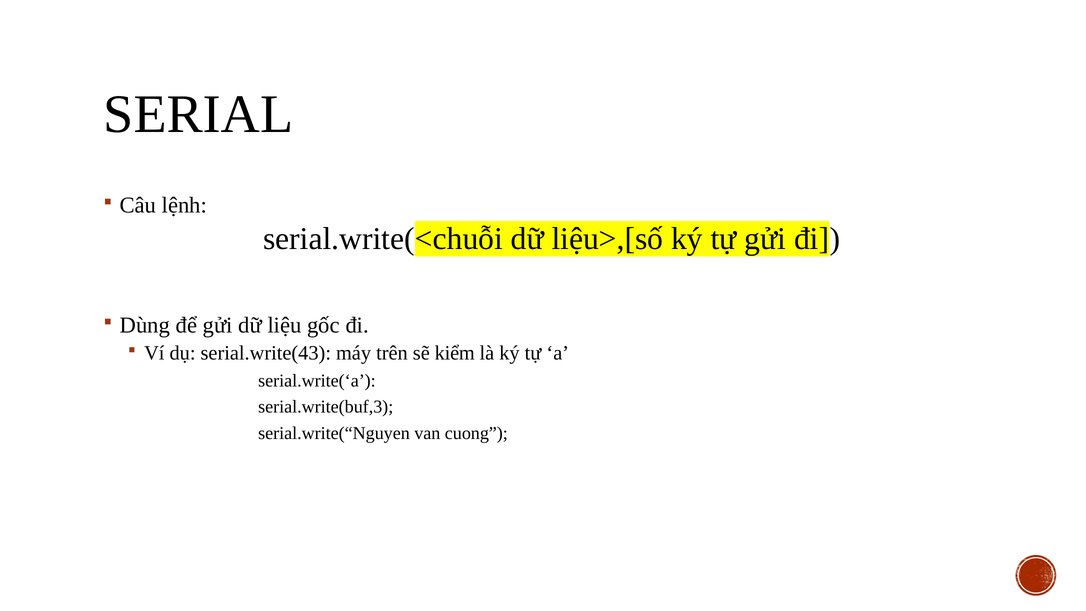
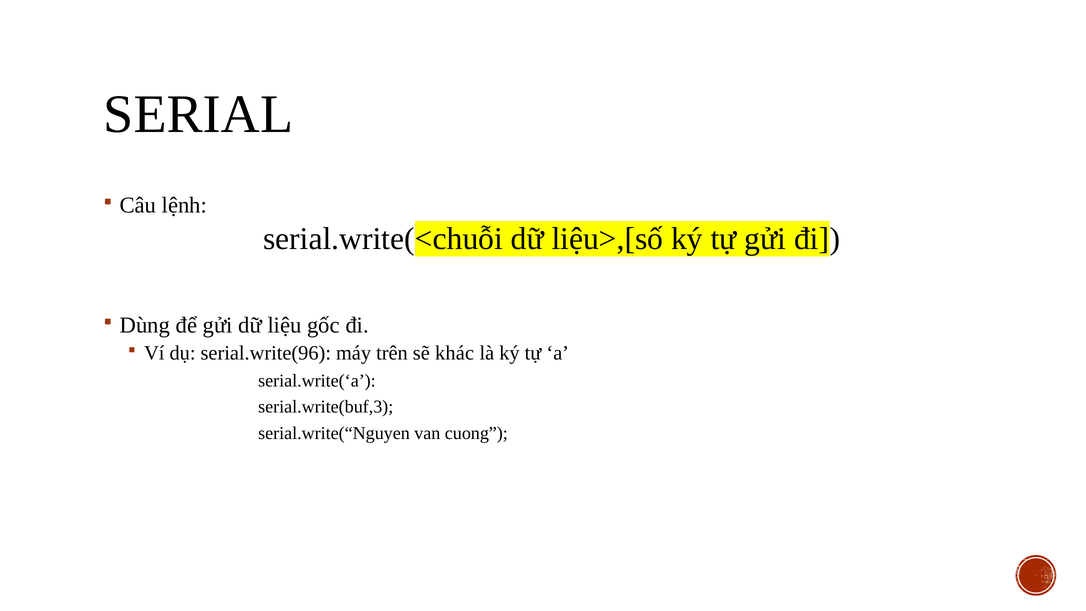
serial.write(43: serial.write(43 -> serial.write(96 (266, 353)
kiểm: kiểm -> khác (455, 353)
